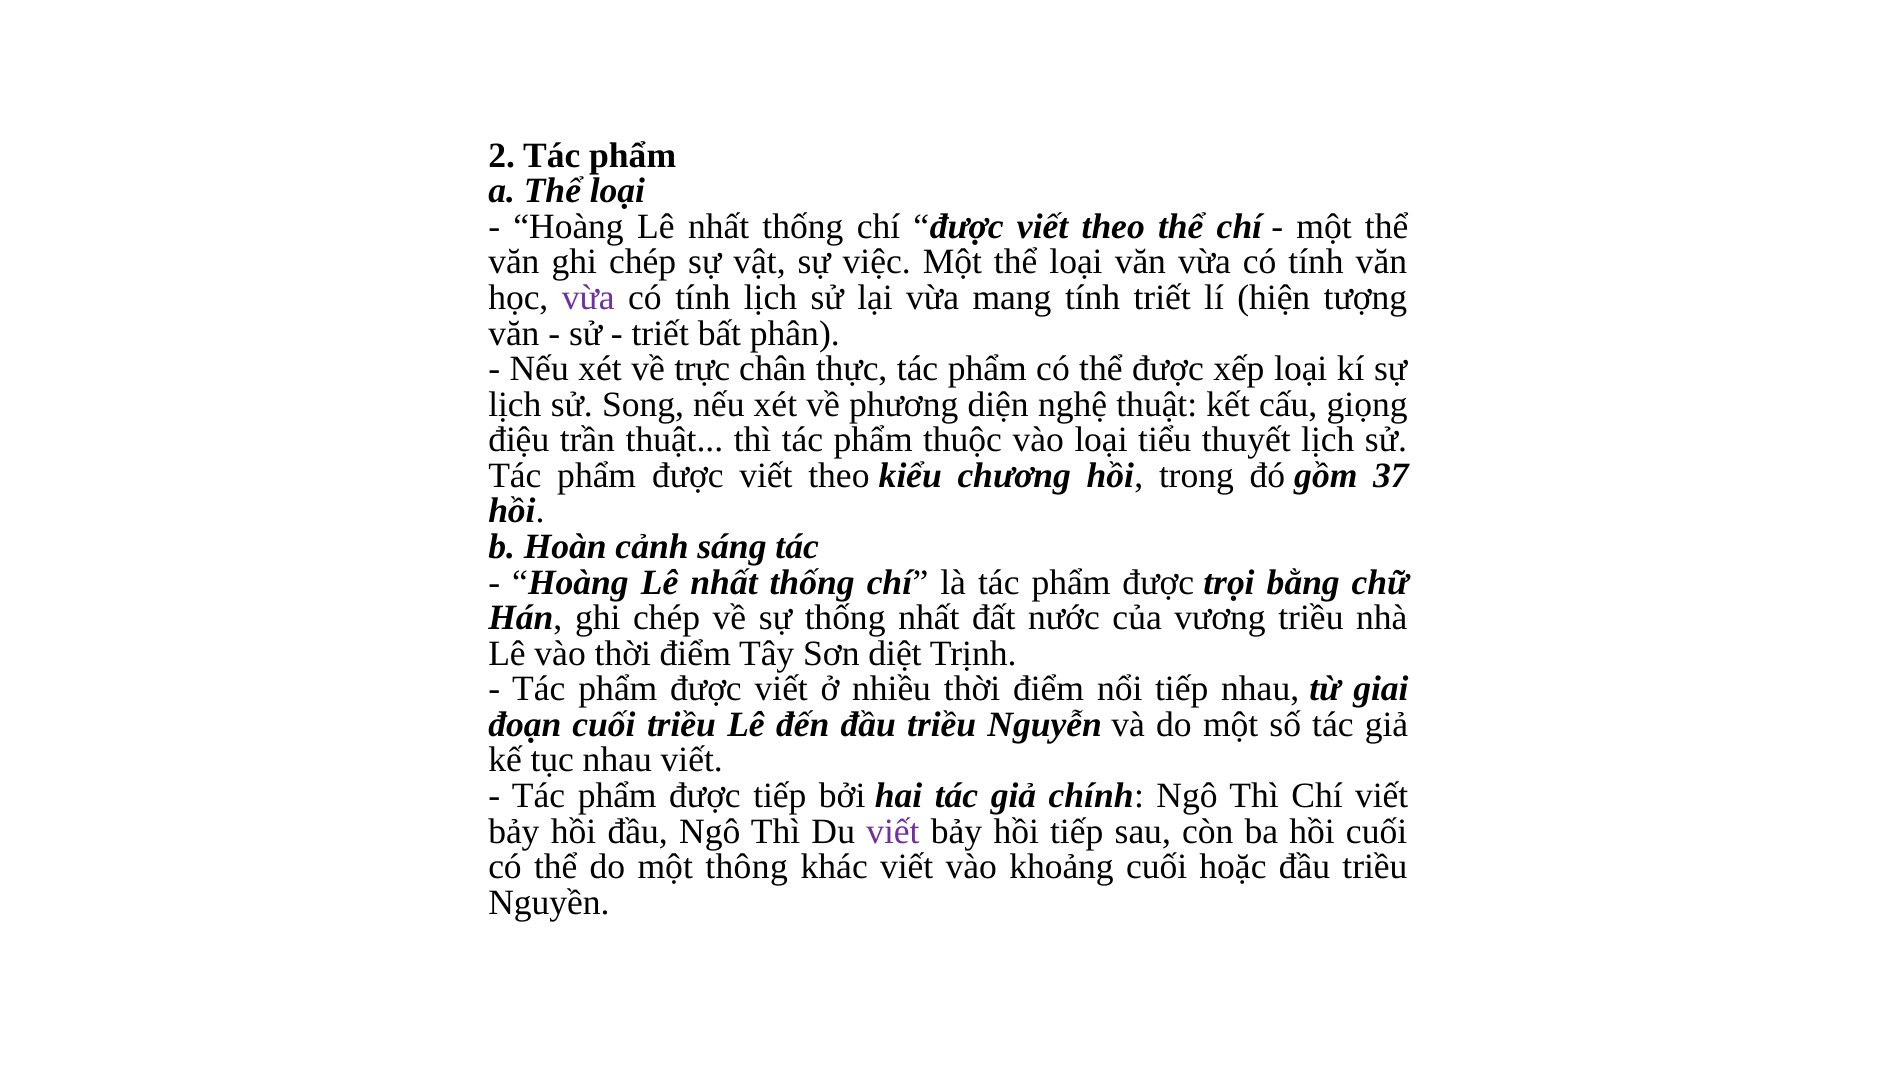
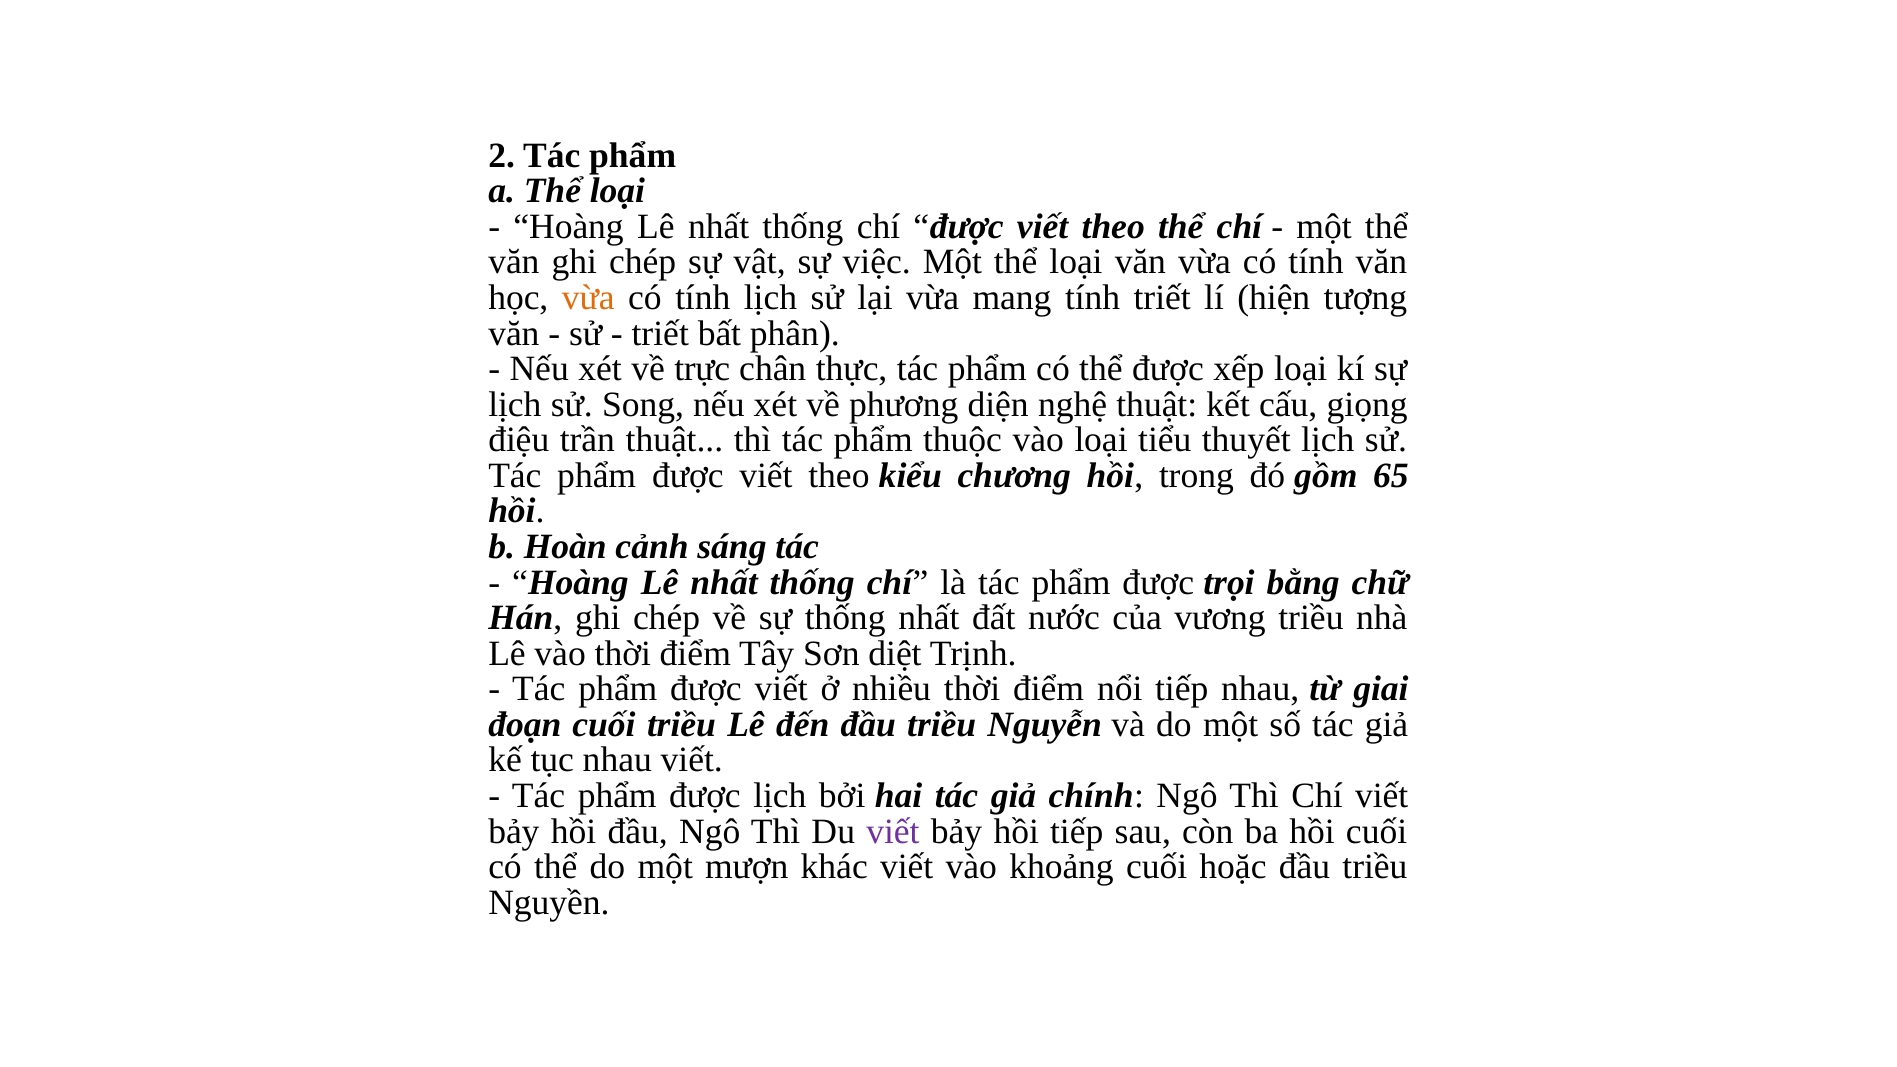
vừa colour: purple -> orange (588, 298)
37: 37 -> 65 (1391, 476)
được tiếp: tiếp -> lịch (780, 796)
thông: thông -> mượn (747, 867)
